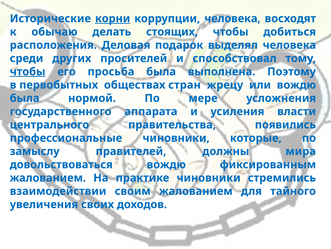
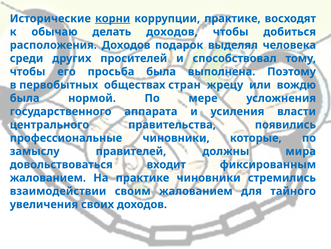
человека: человека -> практике (232, 19)
делать стоящих: стоящих -> доходов (172, 32)
расположения Деловая: Деловая -> Доходов (126, 45)
чтобы underline: present -> none (28, 71)
довольствоваться вождю: вождю -> входит (166, 164)
